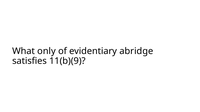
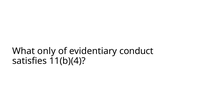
abridge: abridge -> conduct (136, 51)
11(b)(9: 11(b)(9 -> 11(b)(4 (67, 61)
